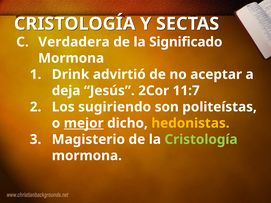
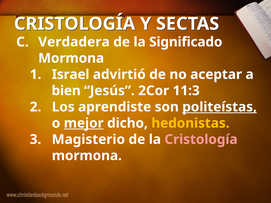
Drink: Drink -> Israel (71, 75)
deja: deja -> bien (66, 91)
11:7: 11:7 -> 11:3 (186, 91)
sugiriendo: sugiriendo -> aprendiste (115, 107)
politeístas underline: none -> present (220, 107)
Cristología colour: light green -> pink (201, 140)
